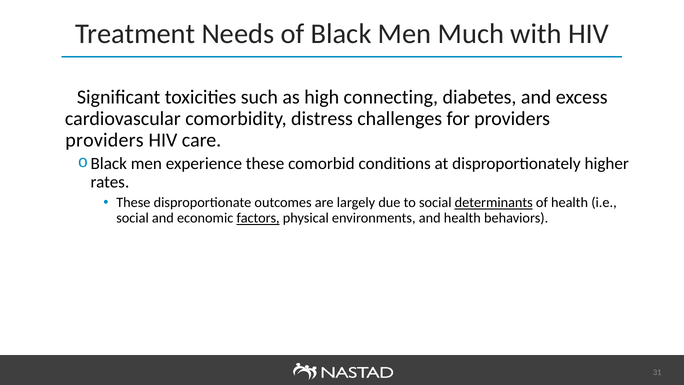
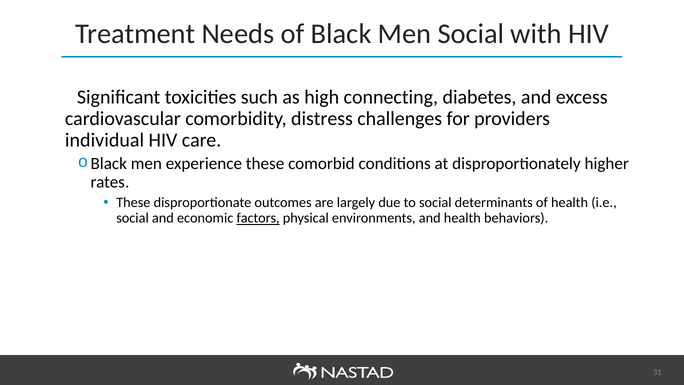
Men Much: Much -> Social (471, 34)
providers: providers -> individual (105, 140)
determinants underline: present -> none (494, 203)
